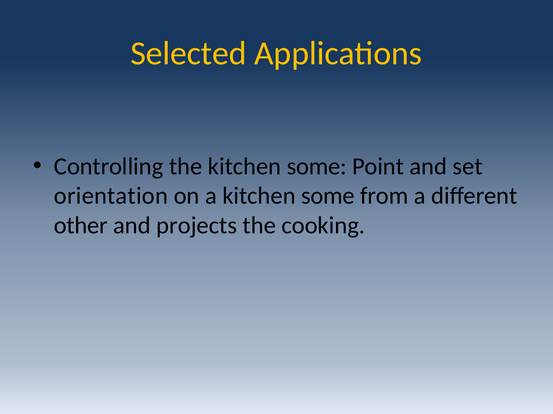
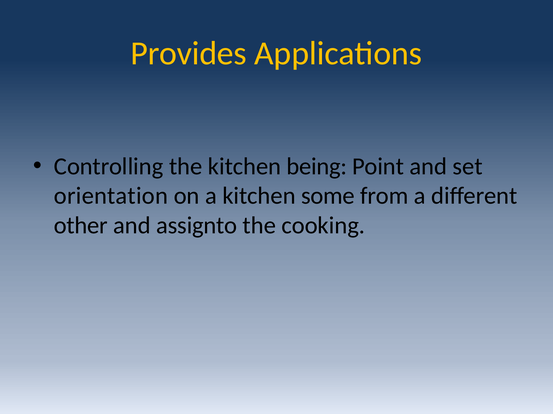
Selected: Selected -> Provides (189, 54)
the kitchen some: some -> being (317, 167)
projects: projects -> assignto (197, 226)
